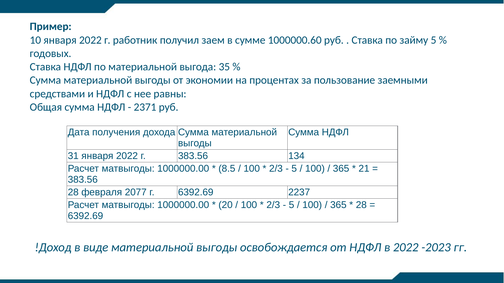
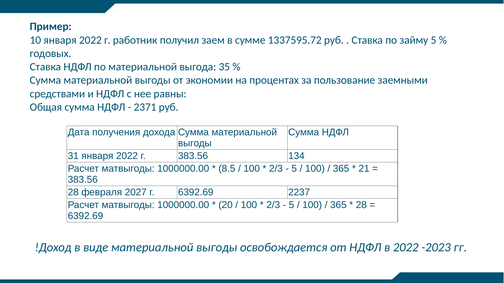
1000000.60: 1000000.60 -> 1337595.72 (295, 40)
2077: 2077 -> 2027 (136, 193)
